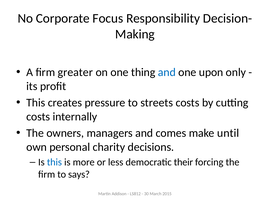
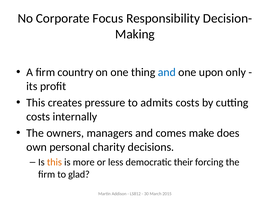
greater: greater -> country (75, 72)
streets: streets -> admits (157, 102)
until: until -> does (228, 133)
this colour: blue -> orange (54, 162)
says: says -> glad (79, 174)
